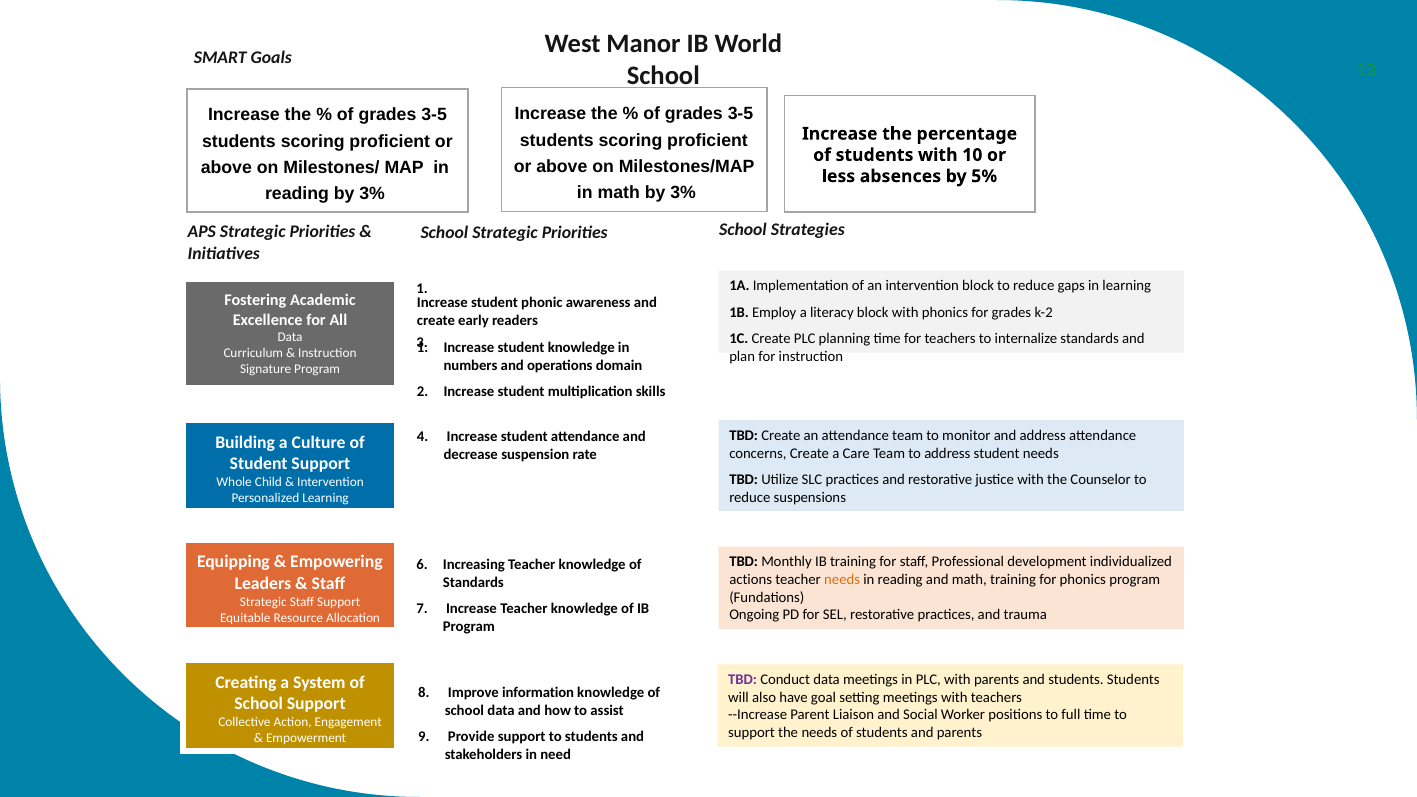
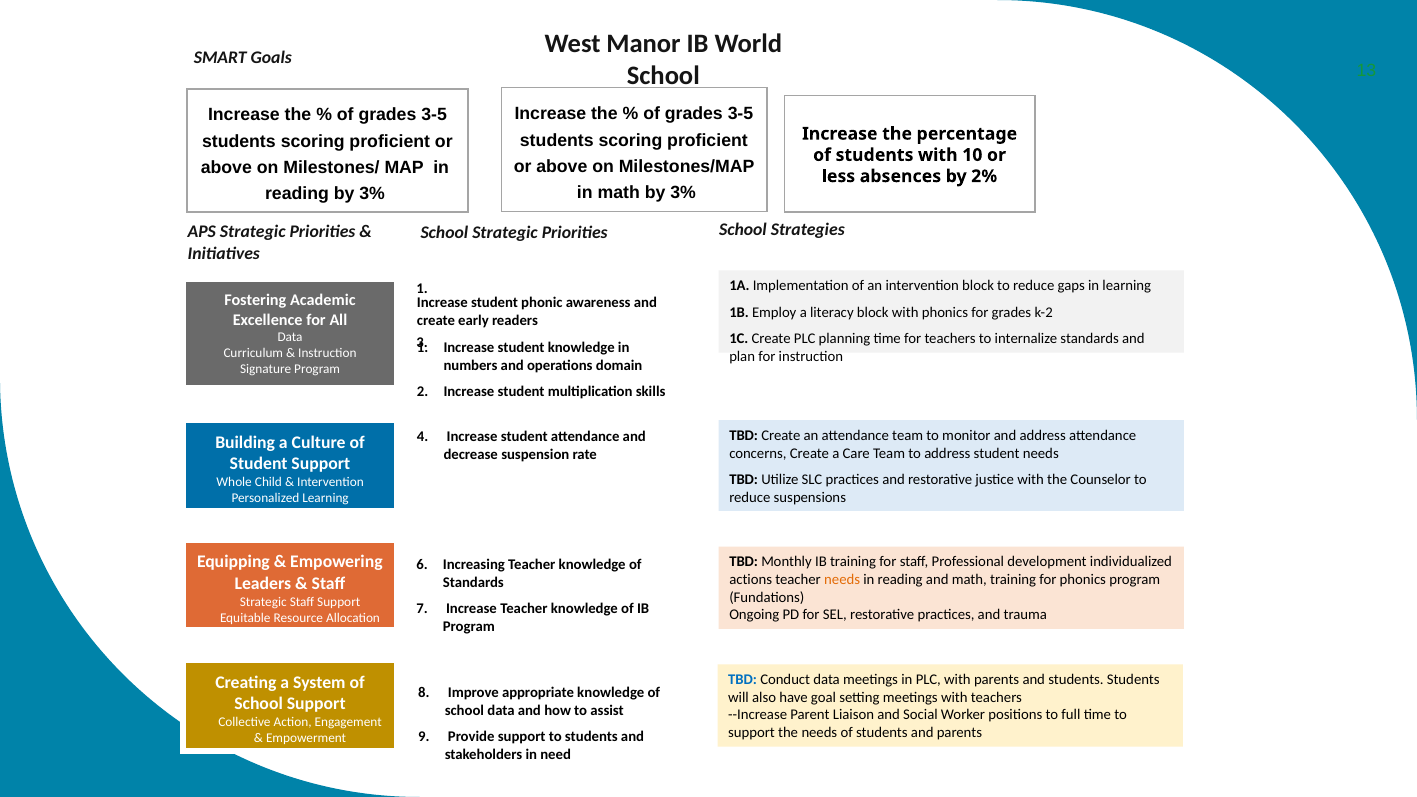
5%: 5% -> 2% (984, 176)
TBD colour: purple -> blue (743, 680)
information: information -> appropriate (538, 693)
